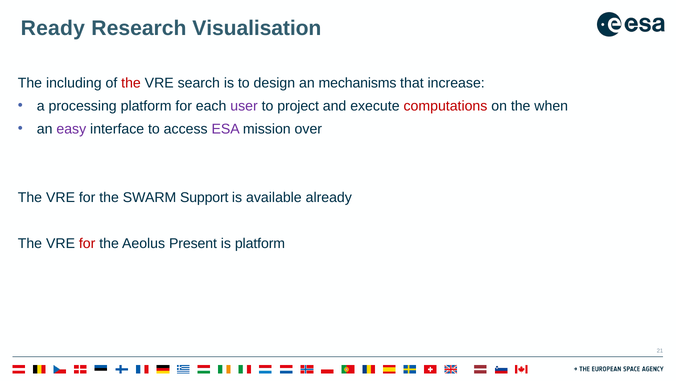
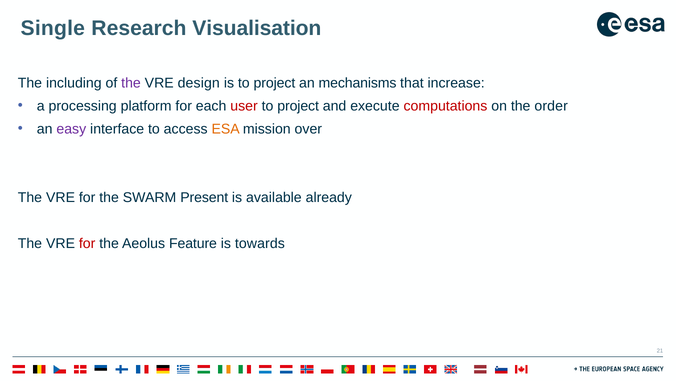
Ready: Ready -> Single (53, 28)
the colour: red -> purple (131, 83)
search: search -> design (199, 83)
is to design: design -> project (274, 83)
user colour: purple -> red (244, 106)
when: when -> order (551, 106)
ESA colour: purple -> orange (226, 129)
Support: Support -> Present (204, 197)
Present: Present -> Feature (193, 243)
is platform: platform -> towards (260, 243)
